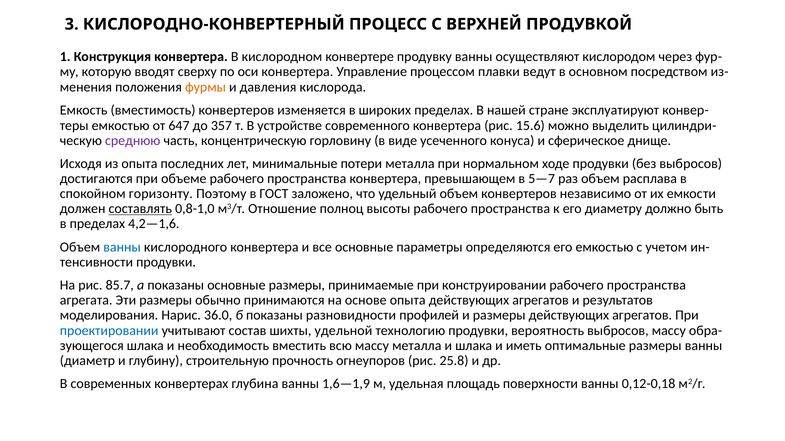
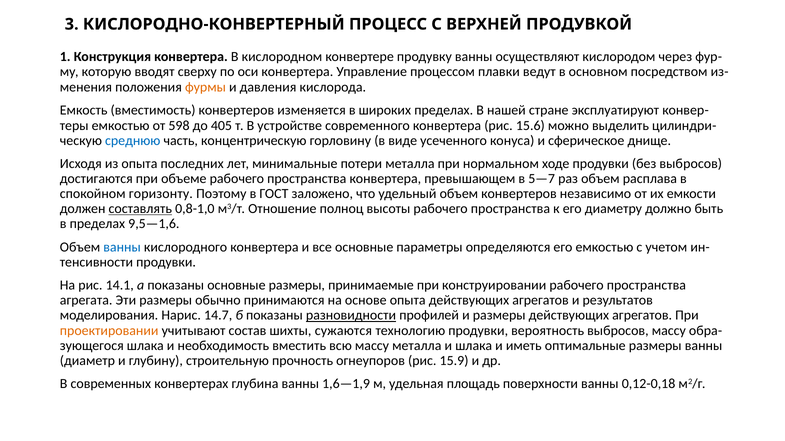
647: 647 -> 598 (179, 126)
357: 357 -> 405 (221, 126)
среднюю colour: purple -> blue (133, 141)
4,2—1,6: 4,2—1,6 -> 9,5—1,6 (154, 224)
85.7: 85.7 -> 14.1 (120, 286)
36.0: 36.0 -> 14.7 (218, 316)
разновидности underline: none -> present (351, 316)
проектировании colour: blue -> orange (109, 331)
удельной: удельной -> сужаются (343, 331)
25.8: 25.8 -> 15.9 (454, 361)
